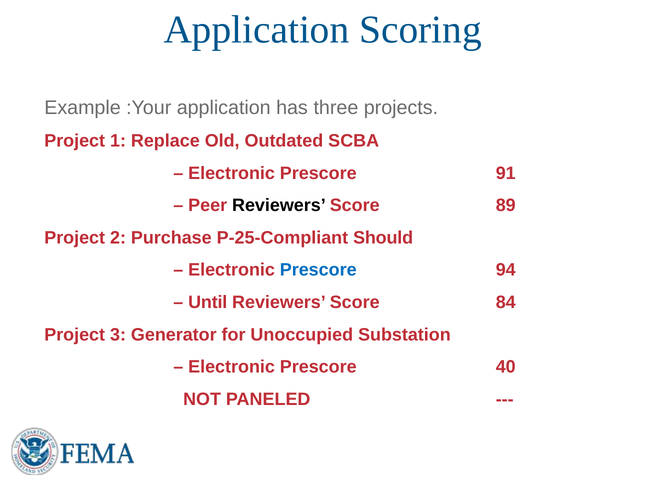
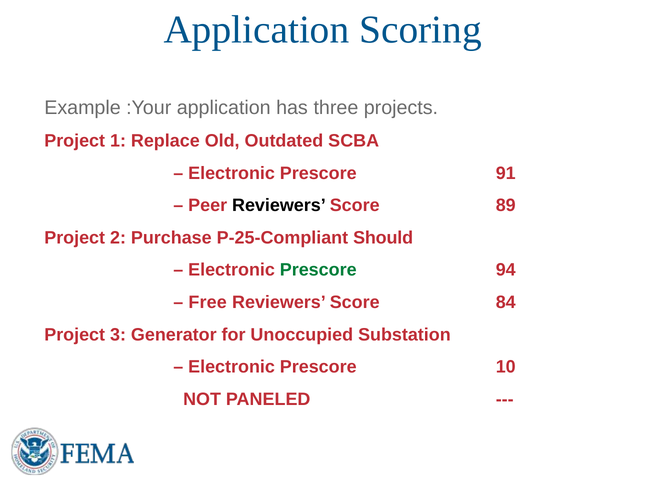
Prescore colour: blue -> green (318, 270)
Until: Until -> Free (208, 302)
40: 40 -> 10 (506, 367)
